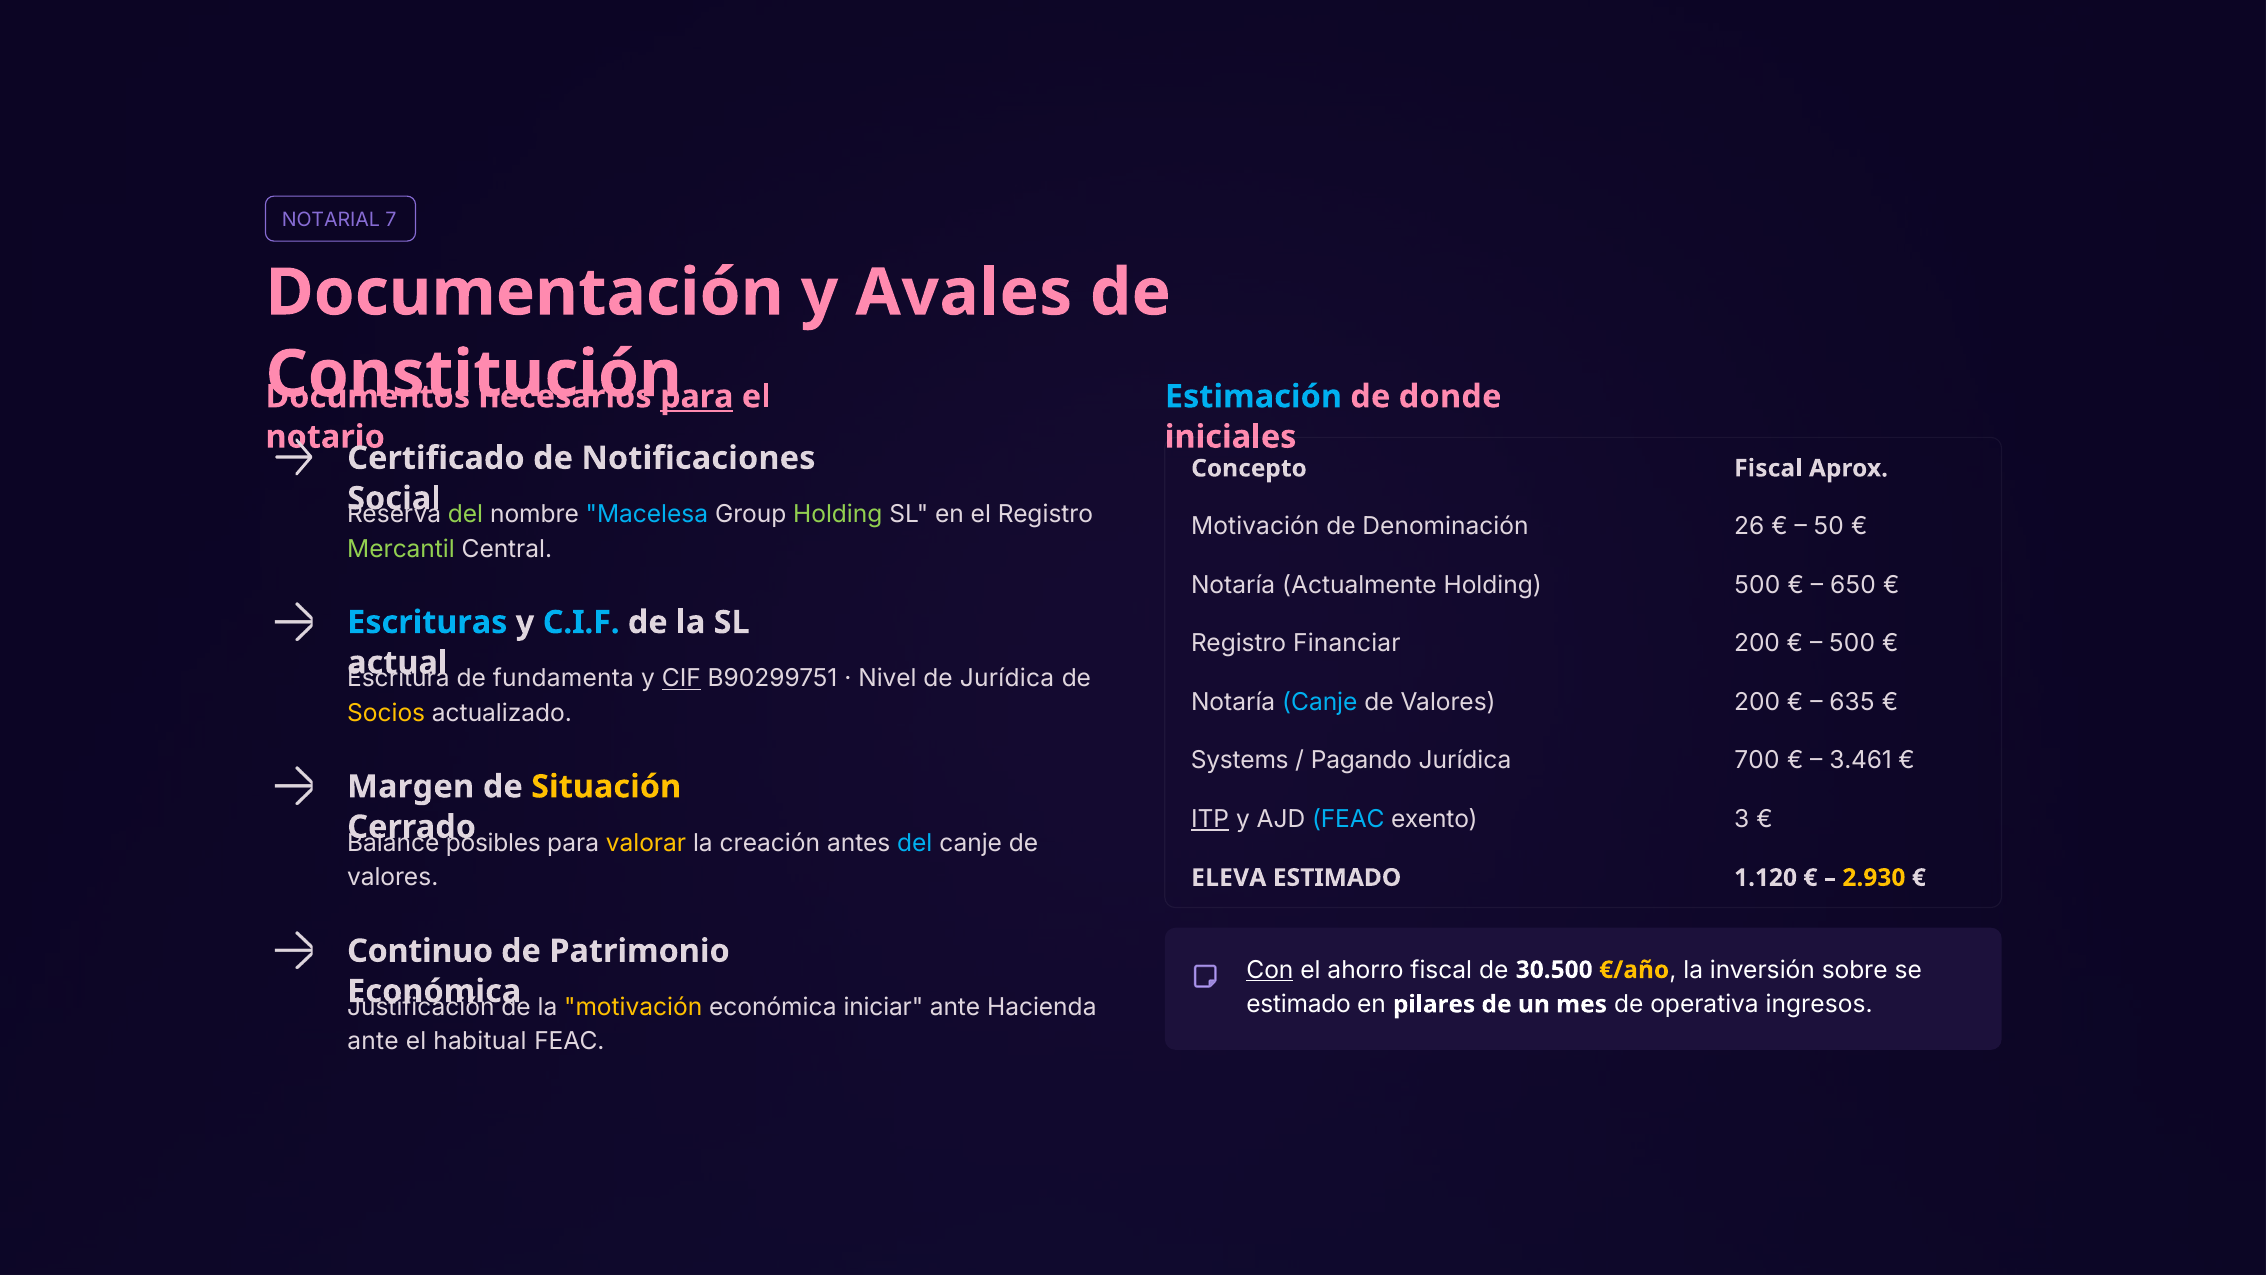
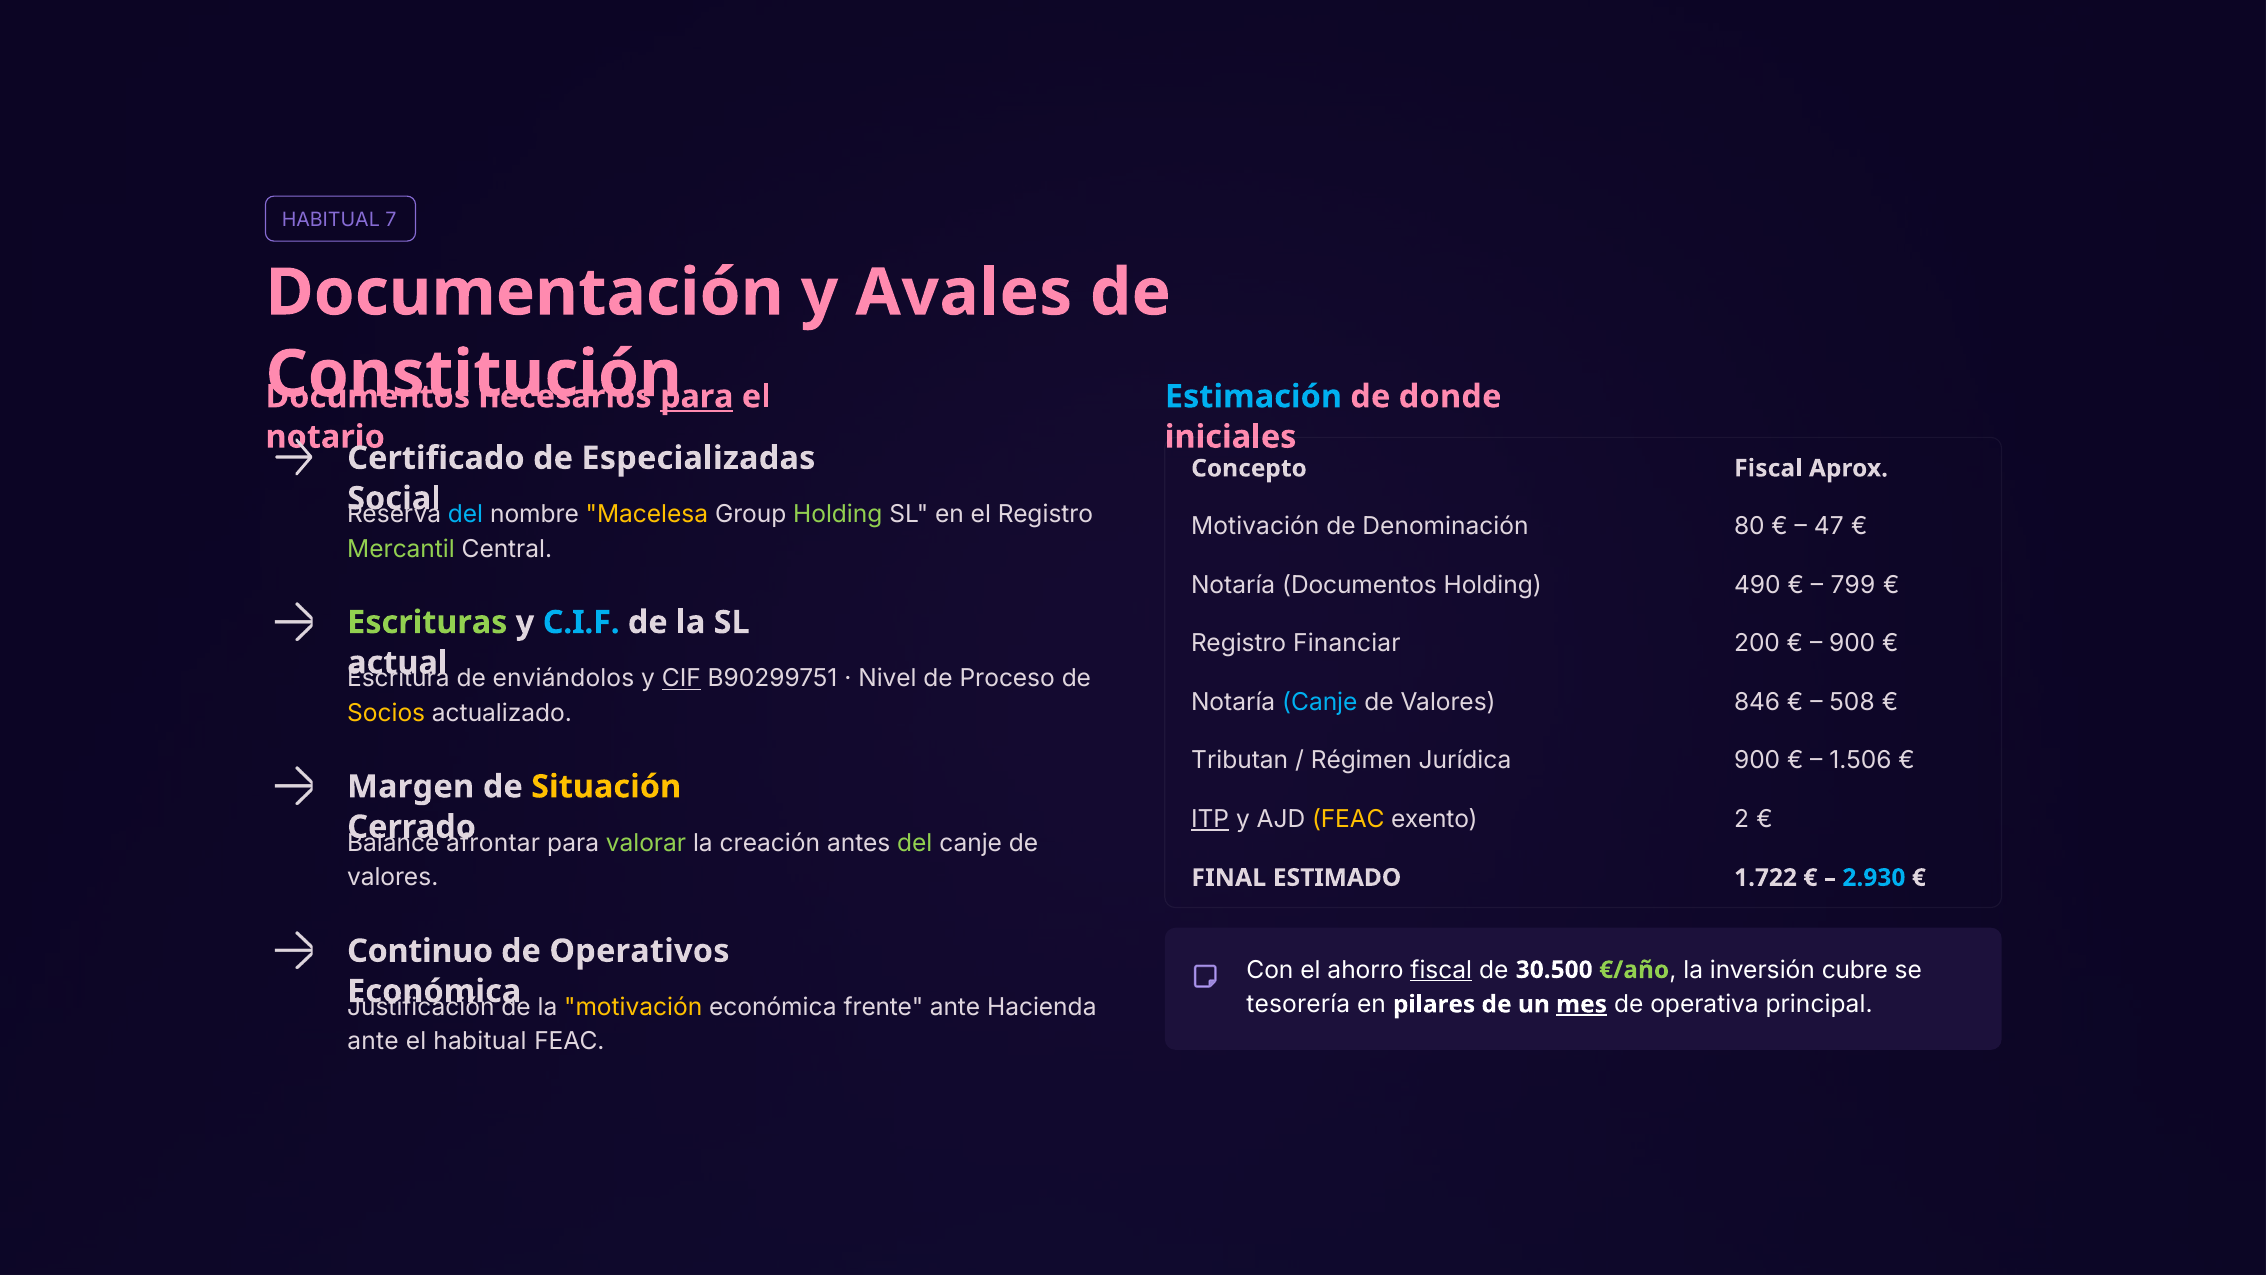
NOTARIAL: NOTARIAL -> HABITUAL (331, 220)
Notificaciones: Notificaciones -> Especializadas (698, 458)
del colour: light green -> light blue (466, 514)
Macelesa colour: light blue -> yellow (647, 514)
26: 26 -> 80 (1749, 527)
50: 50 -> 47 (1829, 527)
Notaría Actualmente: Actualmente -> Documentos (1360, 585)
Holding 500: 500 -> 490 (1757, 585)
650: 650 -> 799 (1853, 585)
Escrituras colour: light blue -> light green (427, 622)
500: 500 -> 900 (1852, 644)
fundamenta: fundamenta -> enviándolos (563, 679)
de Jurídica: Jurídica -> Proceso (1007, 679)
Valores 200: 200 -> 846 (1757, 702)
635: 635 -> 508 (1852, 702)
Systems: Systems -> Tributan (1240, 761)
Pagando: Pagando -> Régimen (1361, 761)
Jurídica 700: 700 -> 900 (1757, 761)
3.461: 3.461 -> 1.506 (1860, 761)
FEAC colour: light blue -> yellow (1348, 819)
3: 3 -> 2 (1742, 819)
posibles: posibles -> afrontar (493, 843)
valorar colour: yellow -> light green (646, 843)
del colour: light blue -> light green (915, 843)
ELEVA: ELEVA -> FINAL (1229, 877)
1.120: 1.120 -> 1.722 (1766, 877)
2.930 colour: yellow -> light blue (1874, 877)
Patrimonio: Patrimonio -> Operativos (639, 951)
Con underline: present -> none (1270, 970)
fiscal underline: none -> present (1441, 970)
€/año colour: yellow -> light green (1634, 970)
sobre: sobre -> cubre (1855, 970)
estimado: estimado -> tesorería (1298, 1004)
mes underline: none -> present (1582, 1004)
ingresos: ingresos -> principal (1819, 1004)
iniciar: iniciar -> frente (883, 1007)
